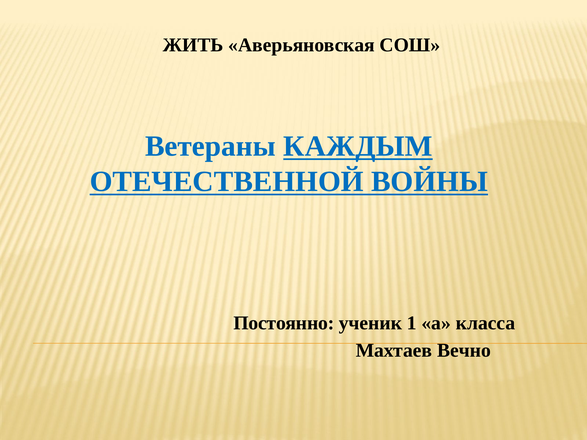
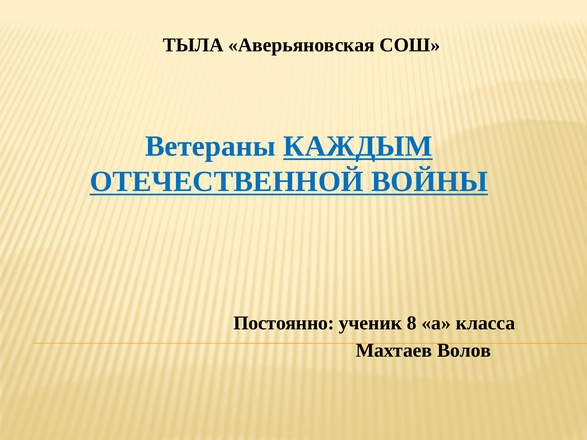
ЖИТЬ: ЖИТЬ -> ТЫЛА (193, 45)
1: 1 -> 8 (412, 323)
Вечно: Вечно -> Волов (464, 351)
